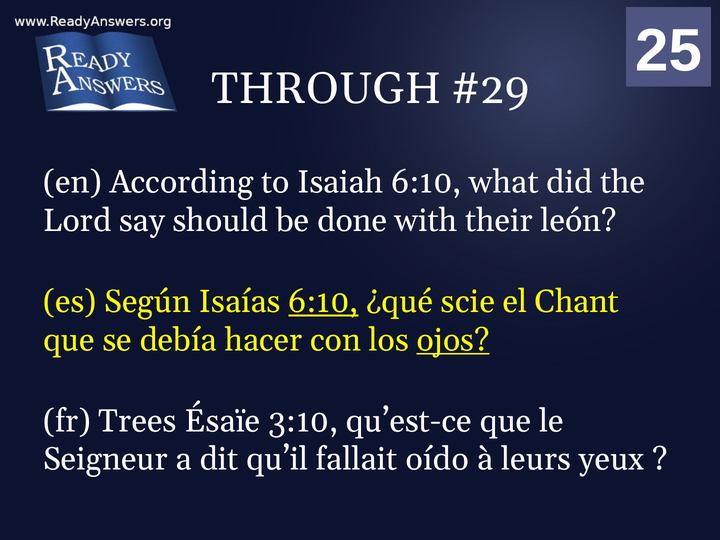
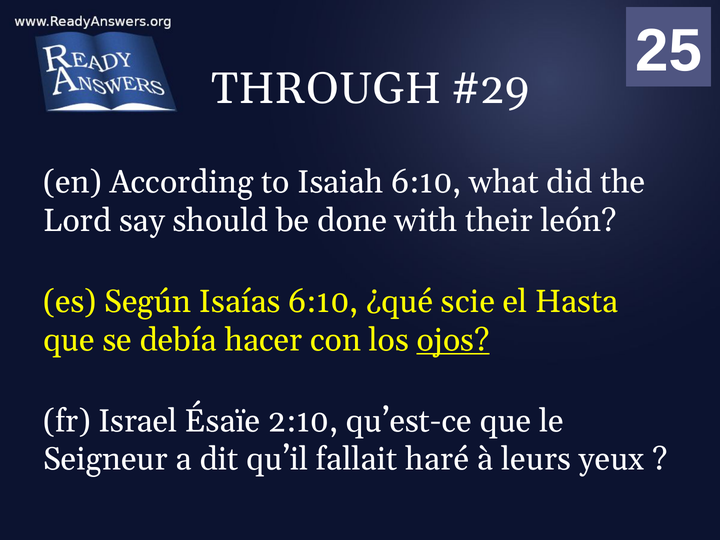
6:10 underline: present -> none (323, 302)
Chant: Chant -> Hasta (577, 302)
Trees: Trees -> Israel (138, 421)
3:10: 3:10 -> 2:10 (303, 421)
oído: oído -> haré (437, 459)
